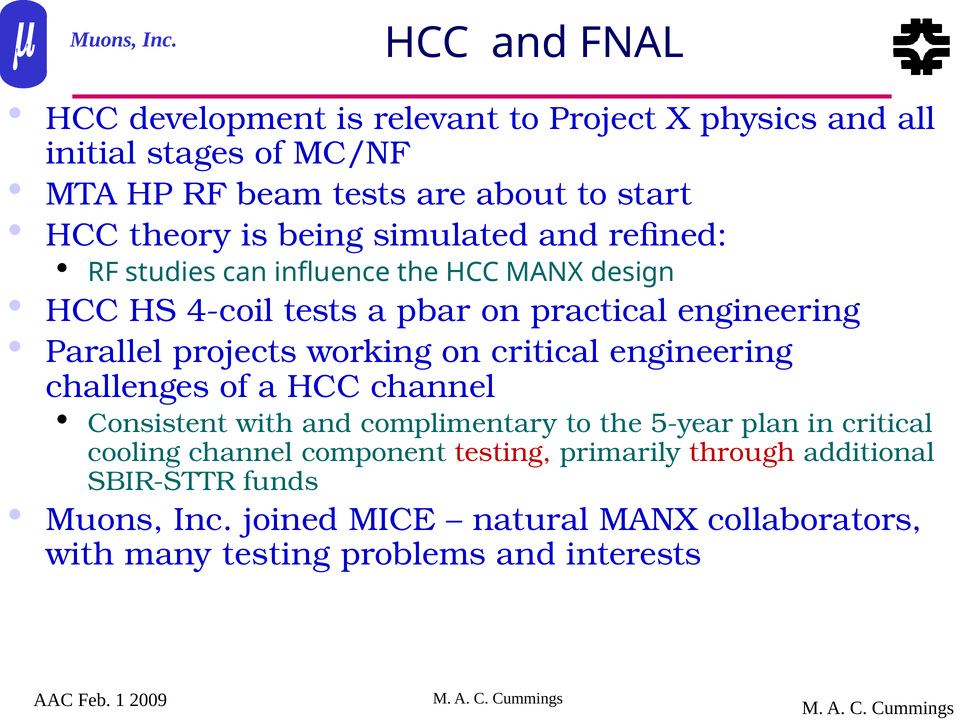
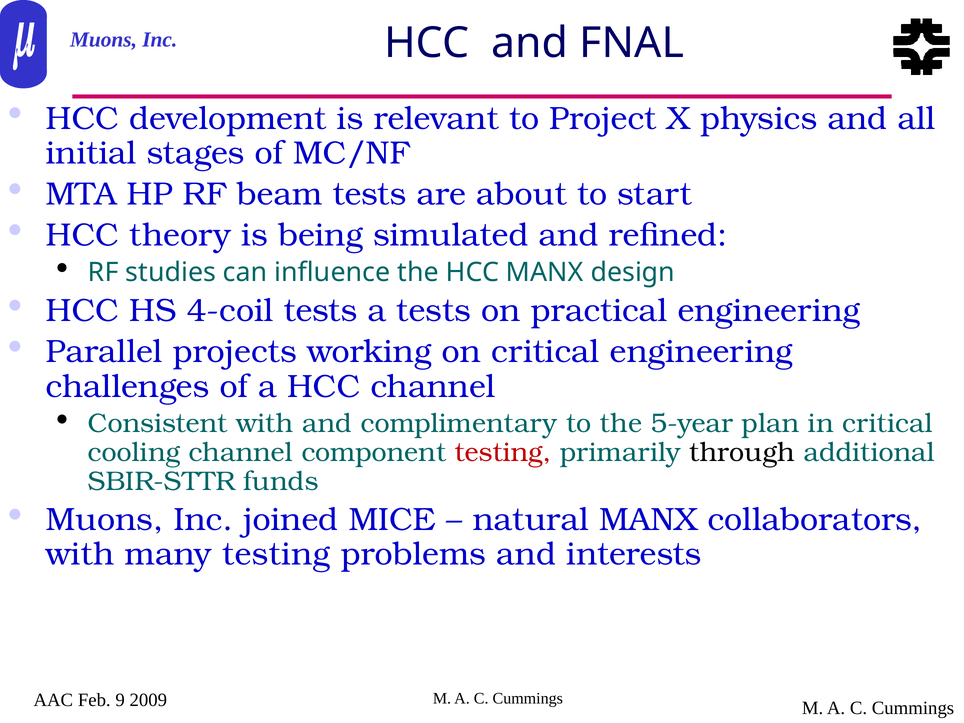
a pbar: pbar -> tests (434, 311)
through colour: red -> black (742, 453)
1: 1 -> 9 (120, 700)
